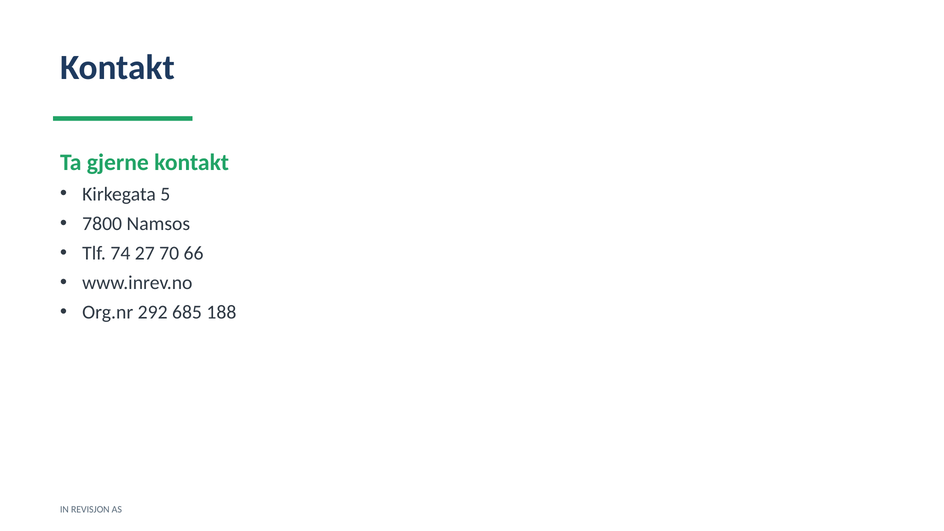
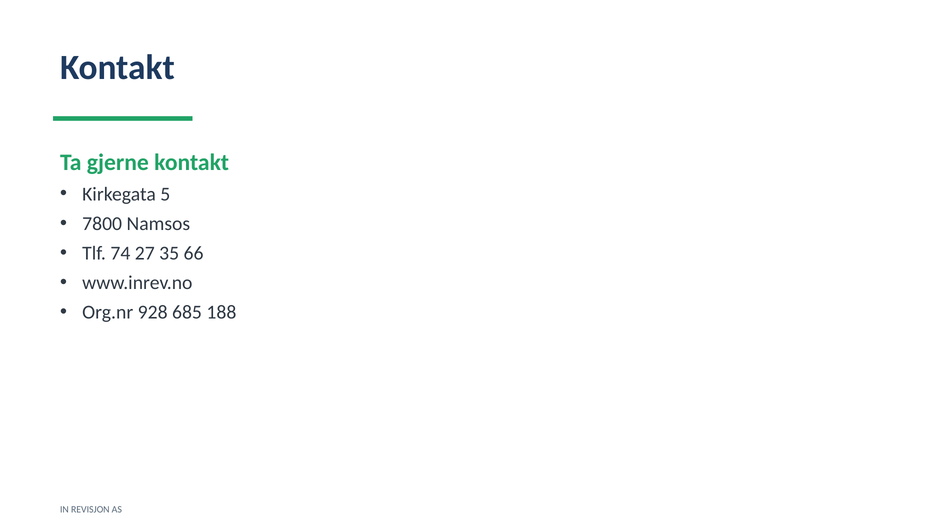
70: 70 -> 35 (169, 253)
292: 292 -> 928 (153, 312)
